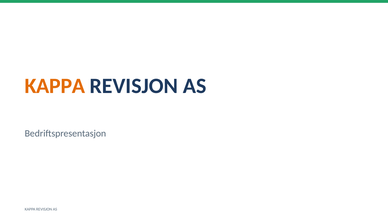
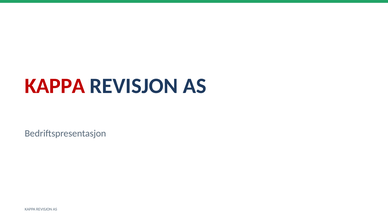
KAPPA colour: orange -> red (55, 86)
